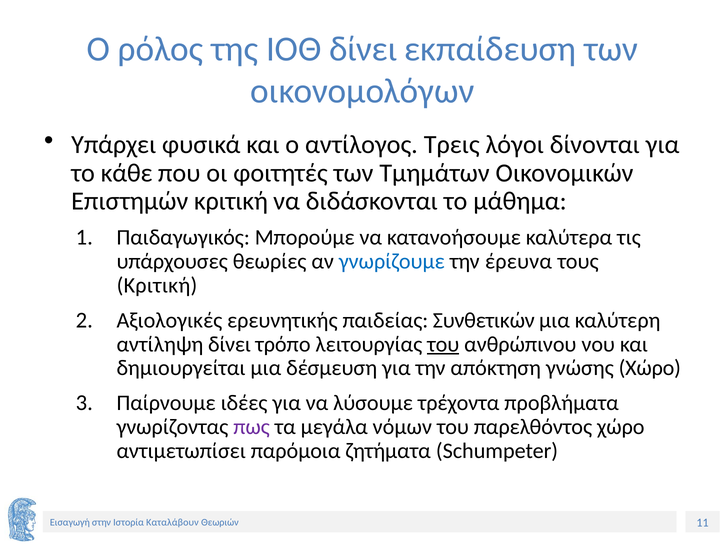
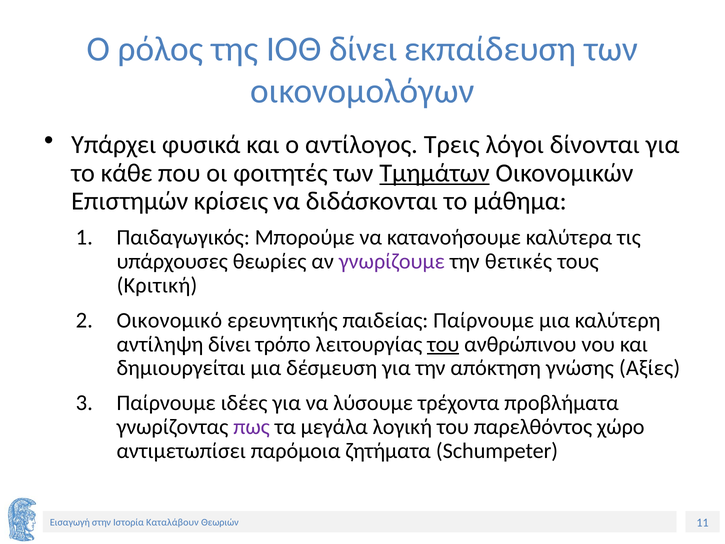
Τμημάτων underline: none -> present (435, 173)
Επιστημών κριτική: κριτική -> κρίσεις (231, 201)
γνωρίζουμε colour: blue -> purple (392, 261)
έρευνα: έρευνα -> θετικές (519, 261)
Αξιολογικές: Αξιολογικές -> Οικονομικό (169, 320)
παιδείας Συνθετικών: Συνθετικών -> Παίρνουμε (484, 320)
γνώσης Χώρο: Χώρο -> Αξίες (650, 368)
νόμων: νόμων -> λογική (402, 427)
